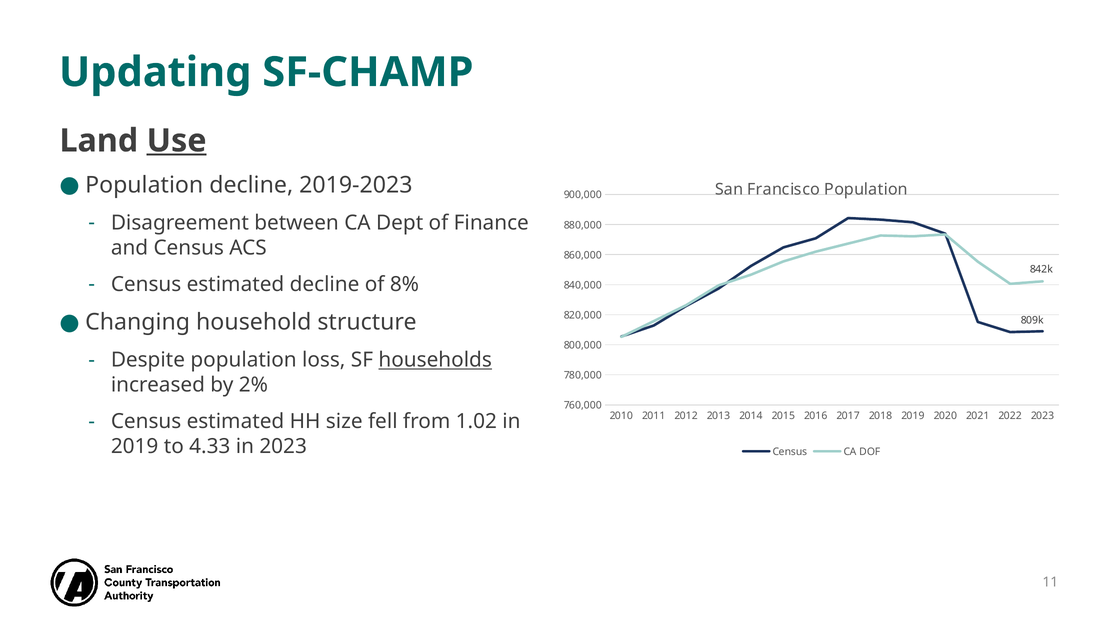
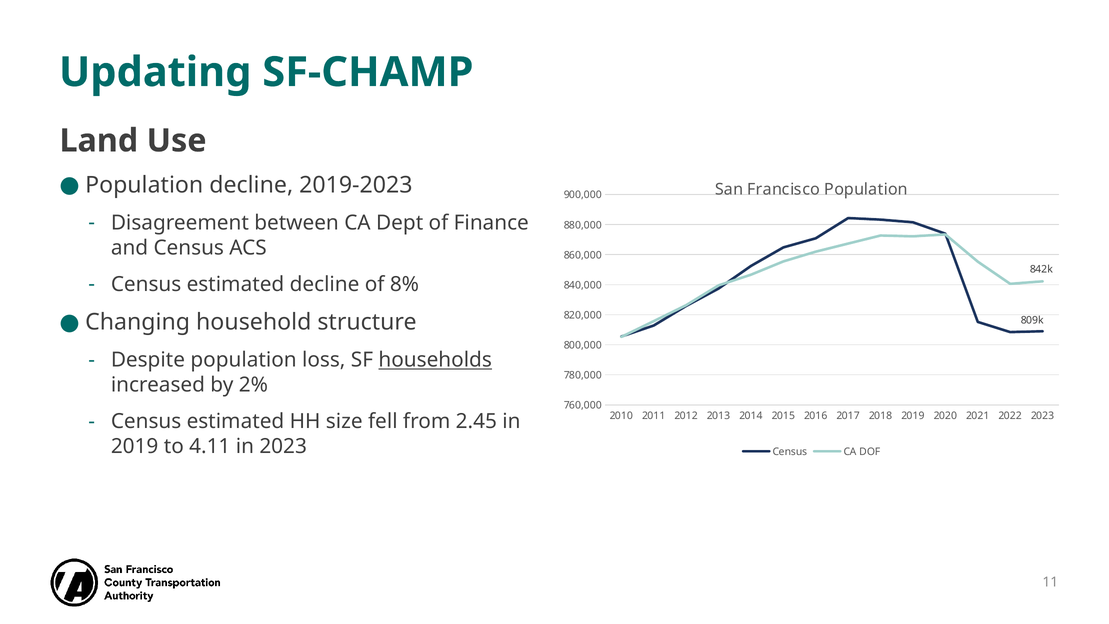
Use underline: present -> none (177, 141)
1.02: 1.02 -> 2.45 (476, 421)
4.33: 4.33 -> 4.11 (210, 446)
